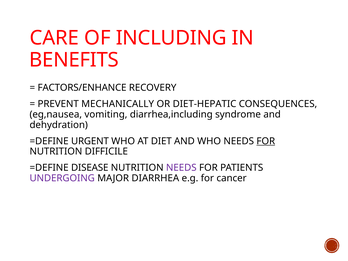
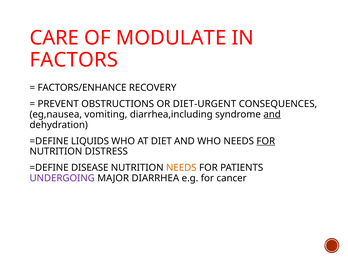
INCLUDING: INCLUDING -> MODULATE (171, 38)
BENEFITS: BENEFITS -> FACTORS (74, 60)
MECHANICALLY: MECHANICALLY -> OBSTRUCTIONS (118, 104)
DIET-HEPATIC: DIET-HEPATIC -> DIET-URGENT (204, 104)
and underline: none -> present (272, 114)
URGENT: URGENT -> LIQUIDS (90, 141)
DIFFICILE: DIFFICILE -> DISTRESS (106, 152)
NEEDS colour: purple -> orange (181, 168)
